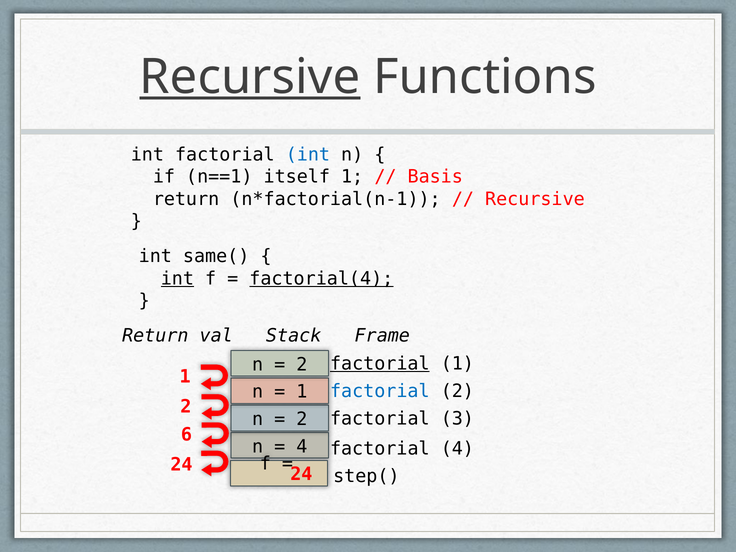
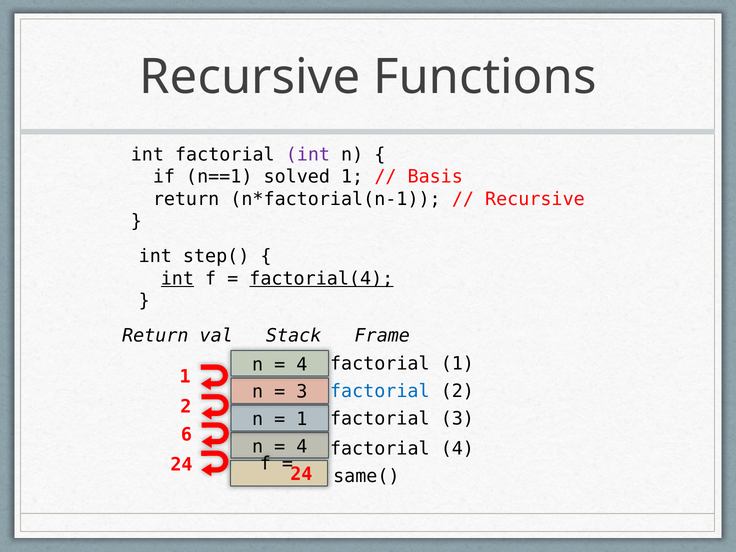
Recursive underline: present -> none (250, 77)
int colour: blue -> purple (308, 155)
itself: itself -> solved (297, 177)
same(: same( -> step( (216, 256)
factorial underline: present -> none (380, 363)
2: 2 -> 4 (302, 364)
1: 1 -> 3 (302, 392)
2: 2 -> 1 (302, 419)
step(: step( -> same( (366, 476)
